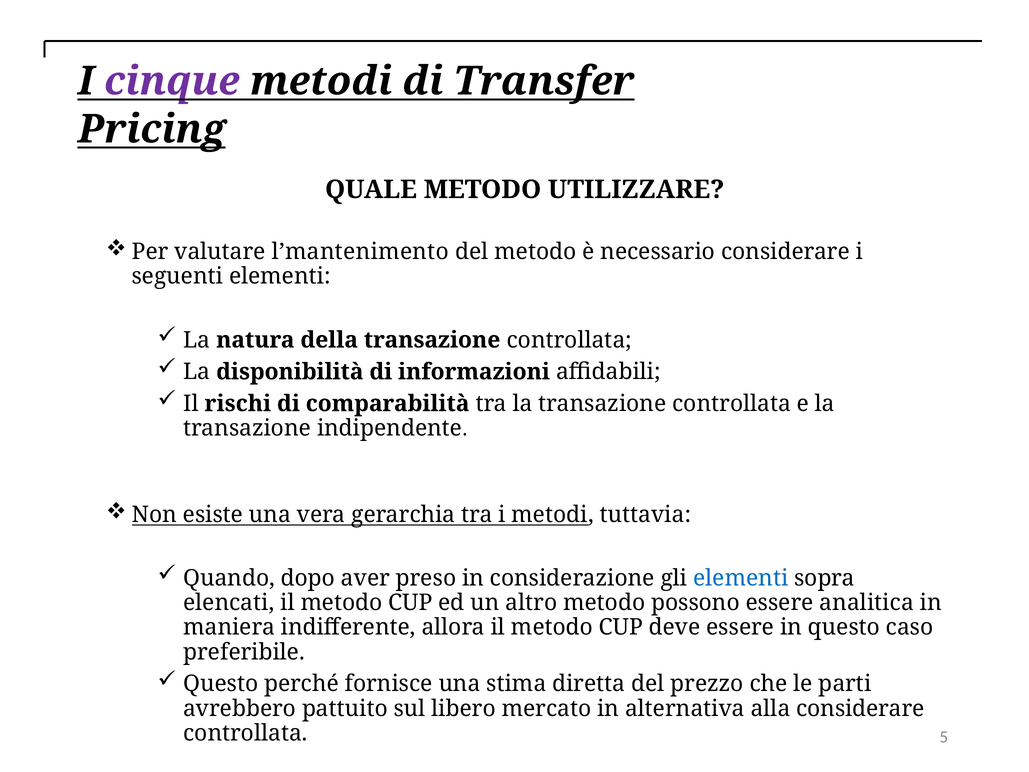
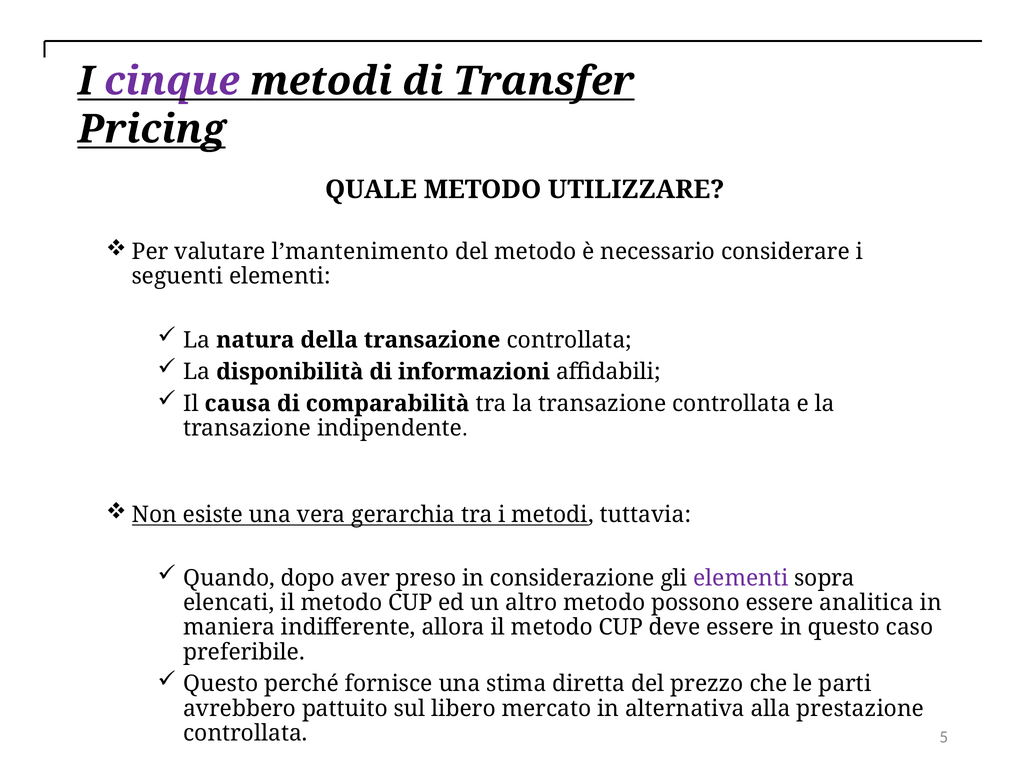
rischi: rischi -> causa (238, 403)
elementi colour: blue -> purple (741, 578)
alla considerare: considerare -> prestazione (860, 708)
